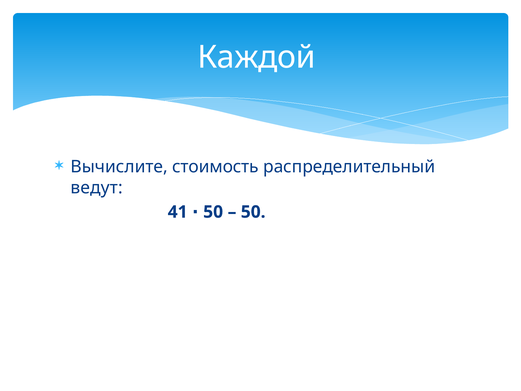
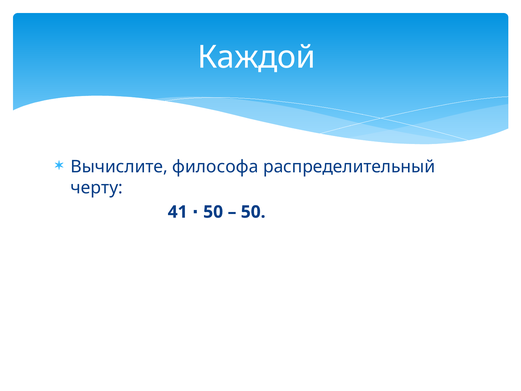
стоимость: стоимость -> философа (215, 167)
ведут: ведут -> черту (97, 188)
